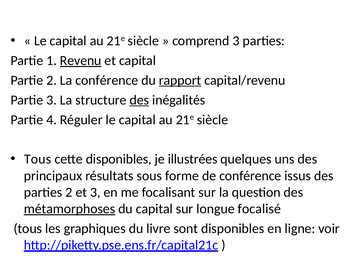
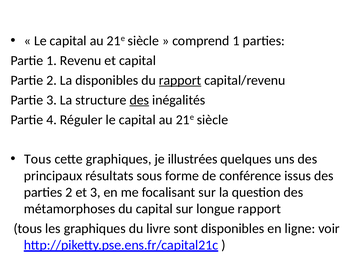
comprend 3: 3 -> 1 (236, 41)
Revenu underline: present -> none (81, 61)
La conférence: conférence -> disponibles (107, 80)
cette disponibles: disponibles -> graphiques (119, 159)
métamorphoses underline: present -> none (70, 209)
longue focalisé: focalisé -> rapport (259, 209)
